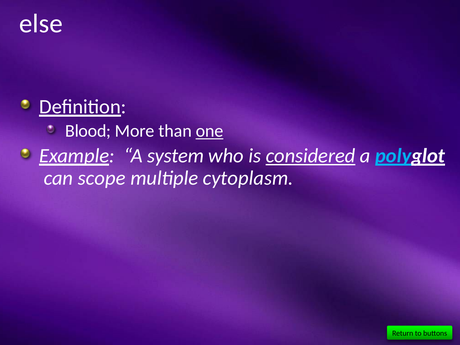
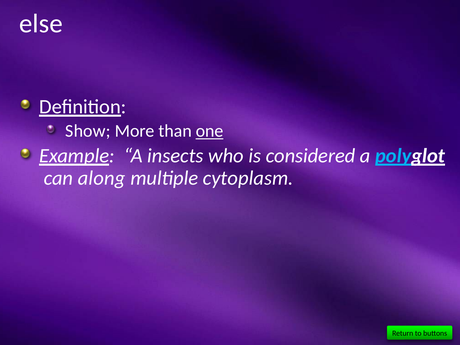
Blood: Blood -> Show (88, 131)
system: system -> insects (175, 156)
considered underline: present -> none (310, 156)
scope: scope -> along (102, 178)
